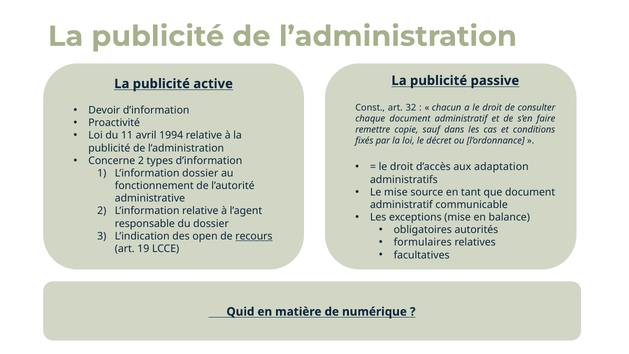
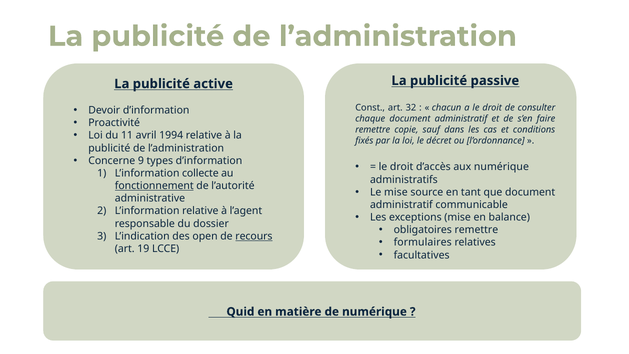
Concerne 2: 2 -> 9 (141, 161)
aux adaptation: adaptation -> numérique (501, 167)
L’information dossier: dossier -> collecte (200, 173)
fonctionnement underline: none -> present (154, 186)
obligatoires autorités: autorités -> remettre (476, 230)
